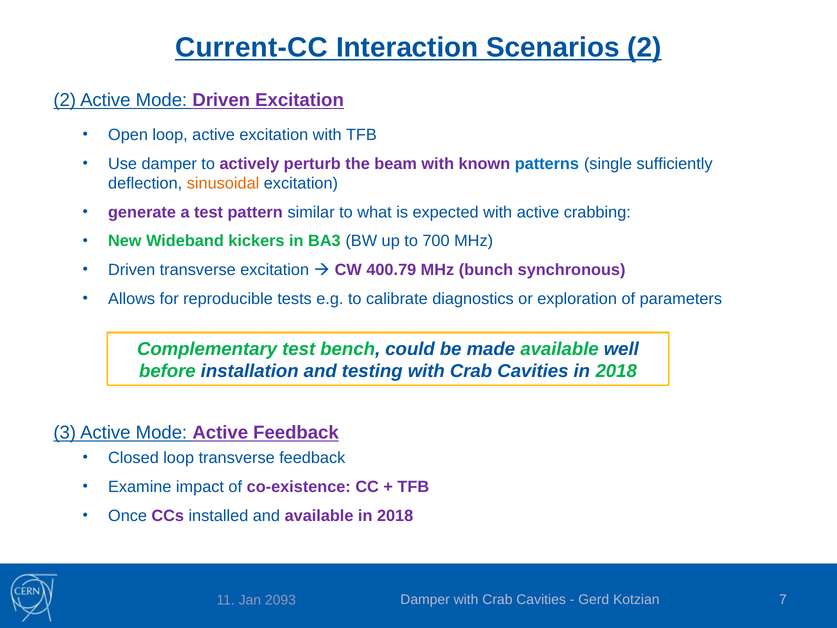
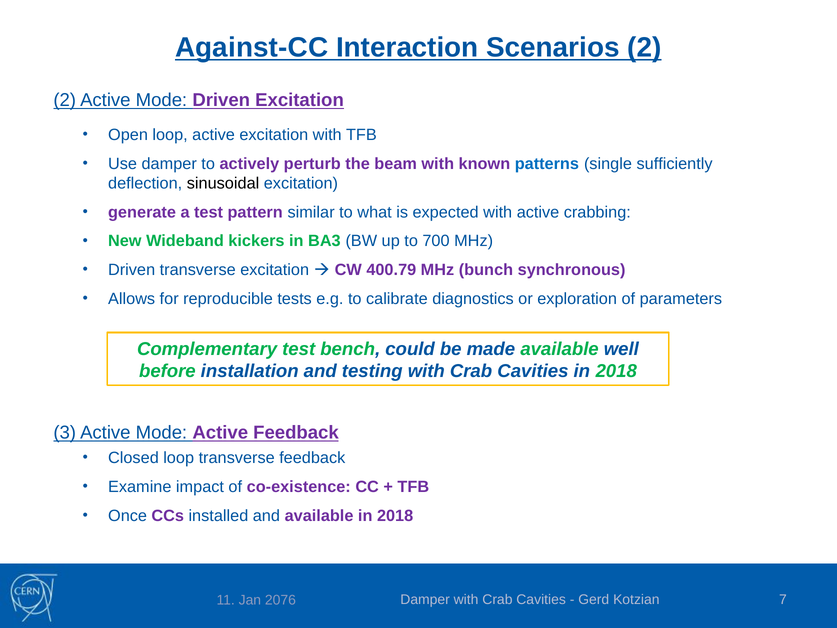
Current-CC: Current-CC -> Against-CC (252, 48)
sinusoidal colour: orange -> black (223, 183)
2093: 2093 -> 2076 (280, 600)
